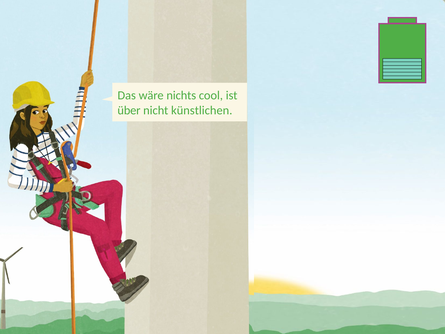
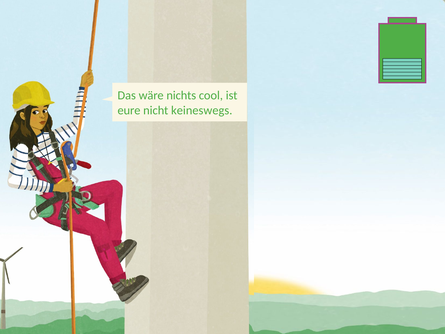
über: über -> eure (129, 110)
künstlichen: künstlichen -> keineswegs (202, 110)
